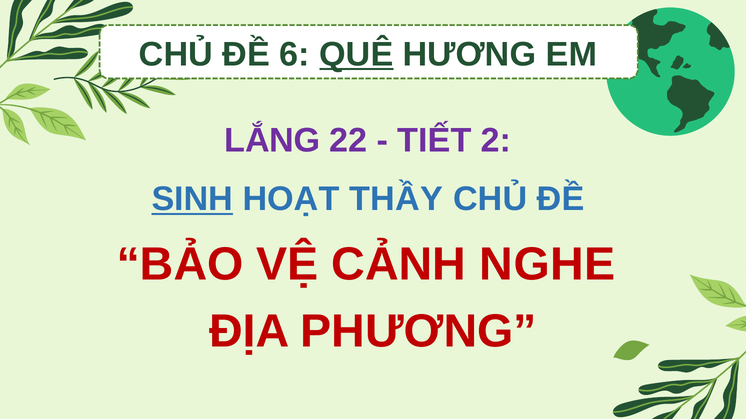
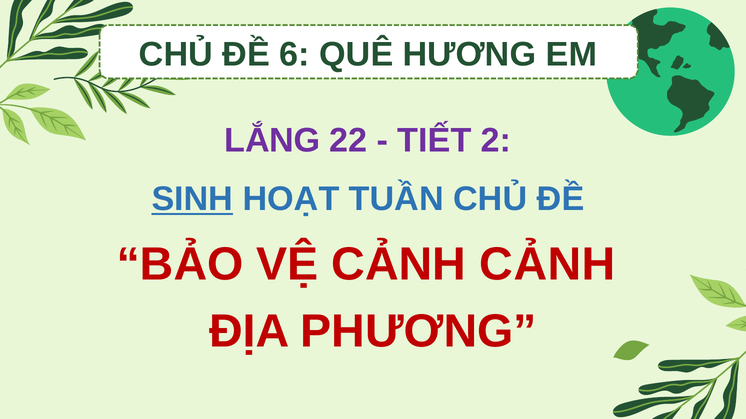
QUÊ underline: present -> none (356, 54)
THẦY: THẦY -> TUẦN (396, 199)
CẢNH NGHE: NGHE -> CẢNH (547, 265)
